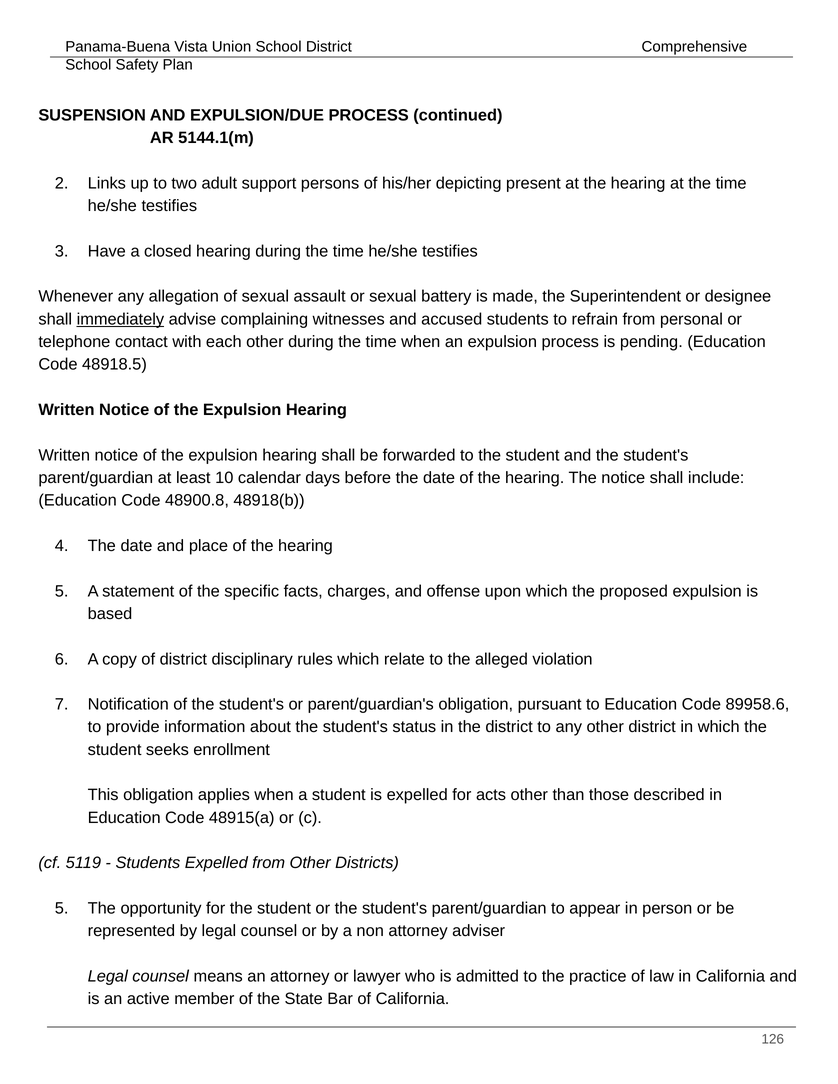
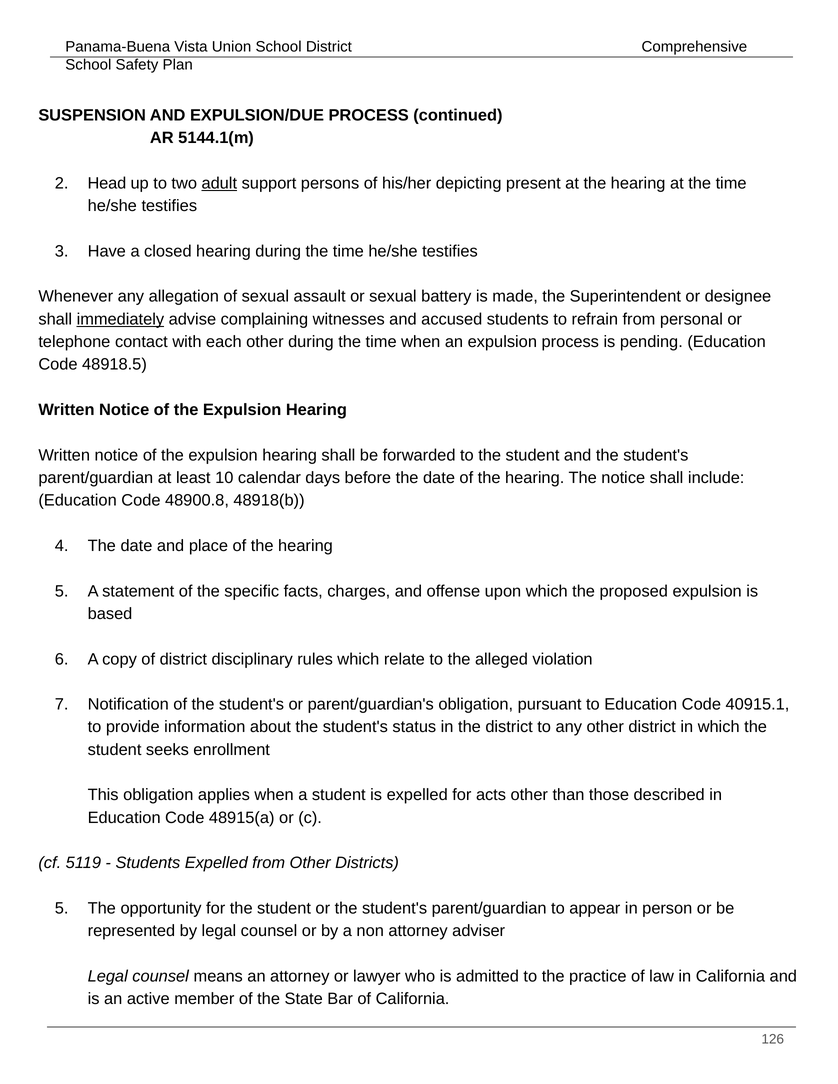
Links: Links -> Head (107, 183)
adult underline: none -> present (219, 183)
89958.6: 89958.6 -> 40915.1 (757, 705)
